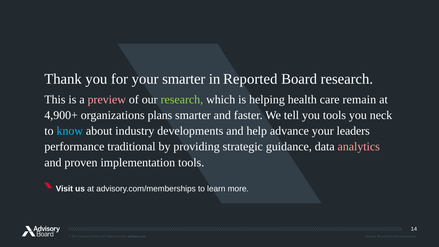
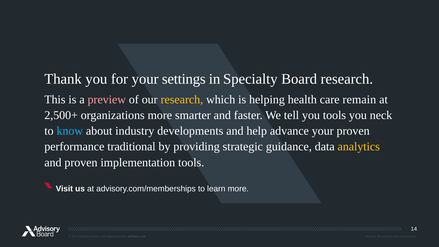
your smarter: smarter -> settings (184, 79)
Reported: Reported -> Specialty (250, 79)
research colour: light green -> yellow (182, 100)
4,900+: 4,900+ -> 2,500+ (61, 115)
organizations plans: plans -> more (160, 115)
your leaders: leaders -> proven (353, 131)
analytics colour: pink -> yellow (359, 147)
